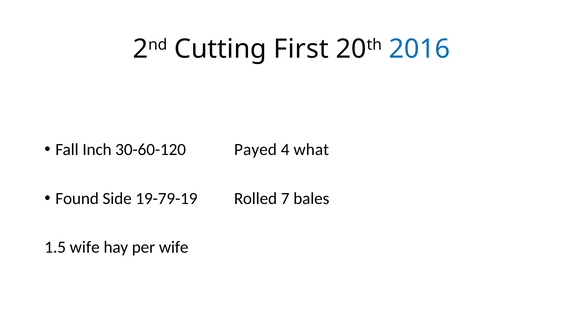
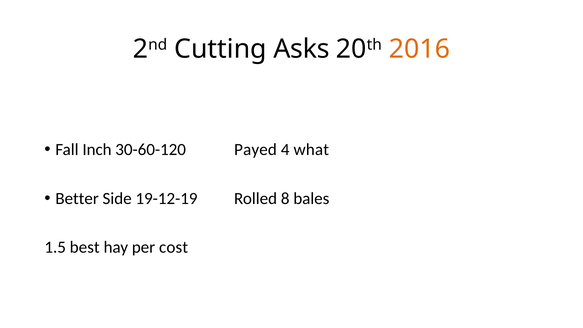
First: First -> Asks (301, 49)
2016 colour: blue -> orange (419, 49)
Found: Found -> Better (77, 198)
19-79-19: 19-79-19 -> 19-12-19 (167, 198)
7: 7 -> 8 (285, 198)
1.5 wife: wife -> best (85, 247)
per wife: wife -> cost (174, 247)
